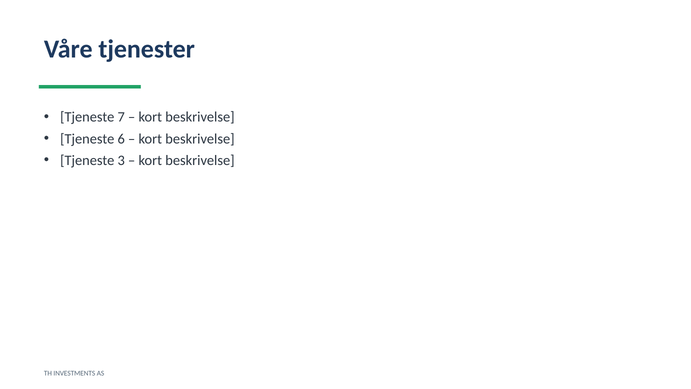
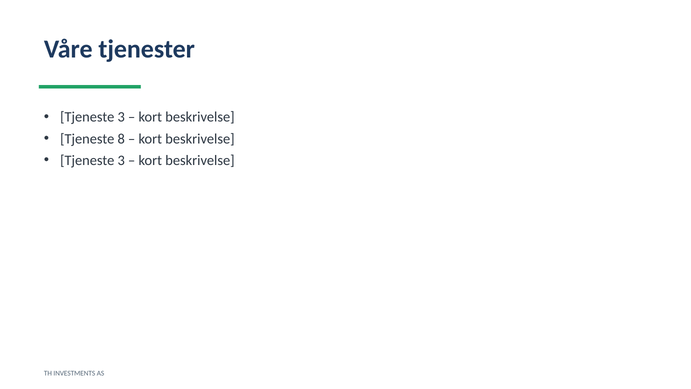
7: 7 -> 3 (121, 117)
6: 6 -> 8 (121, 139)
